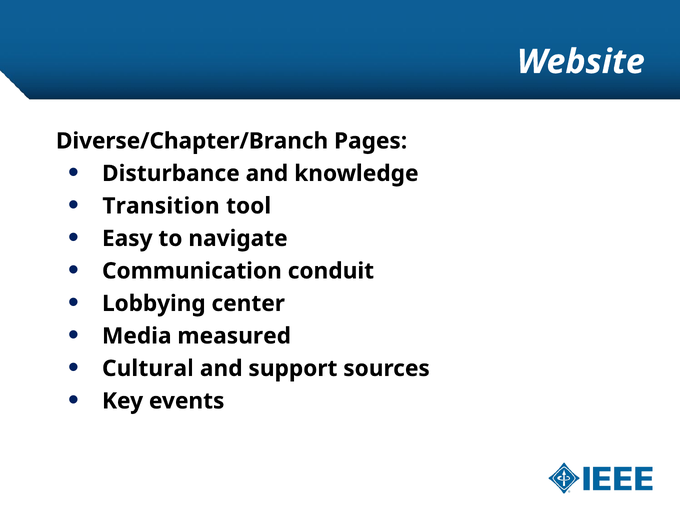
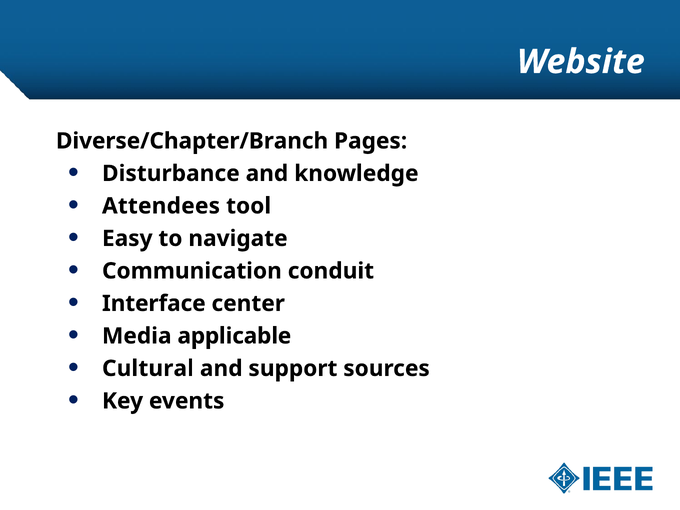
Transition: Transition -> Attendees (161, 206)
Lobbying: Lobbying -> Interface (154, 303)
measured: measured -> applicable (234, 336)
